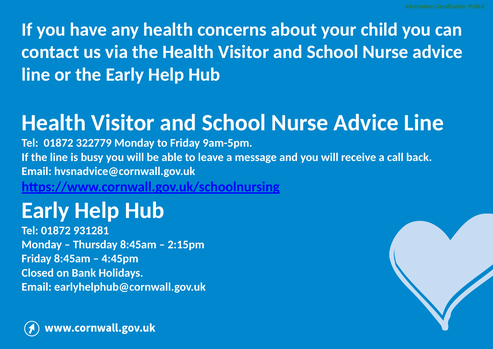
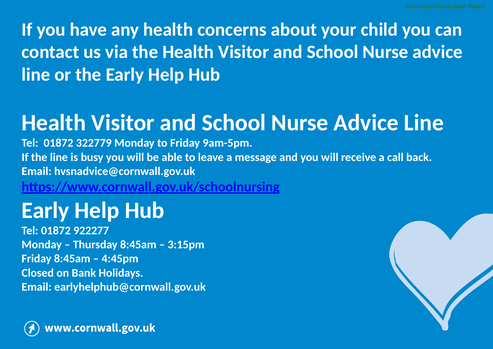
931281: 931281 -> 922277 (91, 230)
2:15pm: 2:15pm -> 3:15pm (186, 244)
